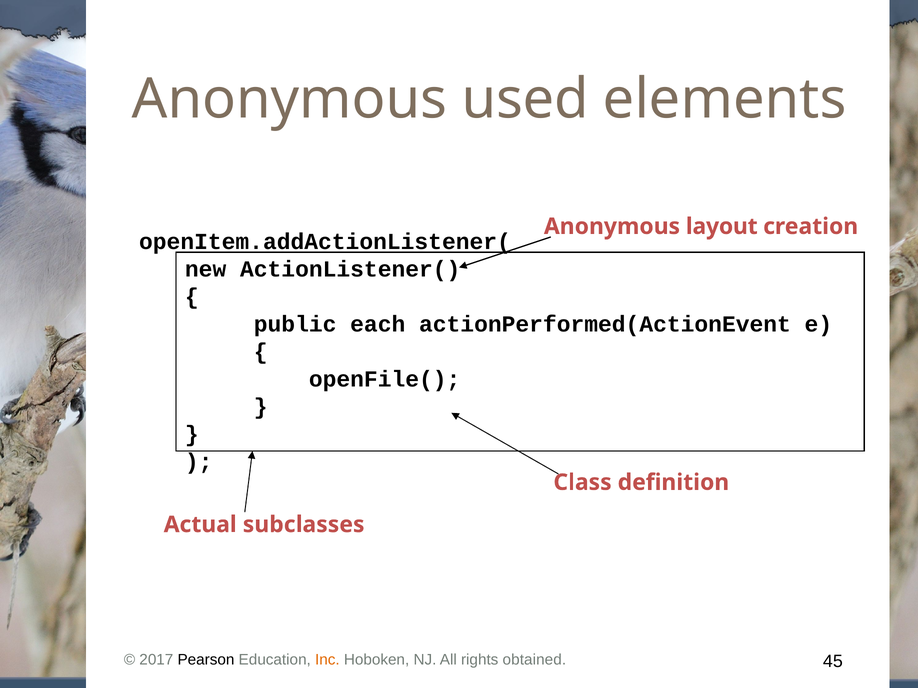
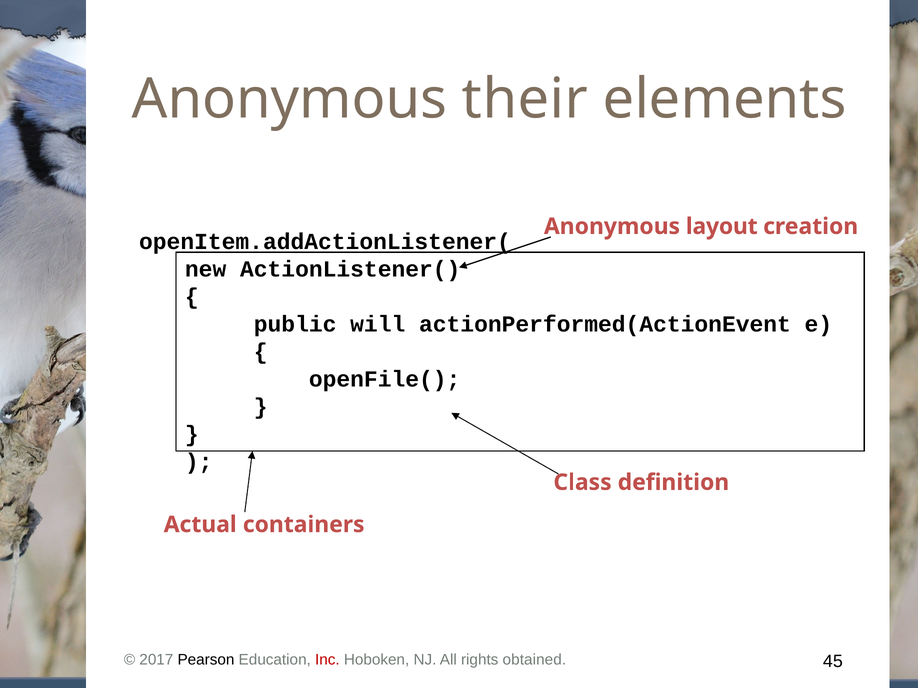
used: used -> their (525, 100)
each: each -> will (378, 324)
subclasses: subclasses -> containers (304, 525)
Inc colour: orange -> red (327, 660)
